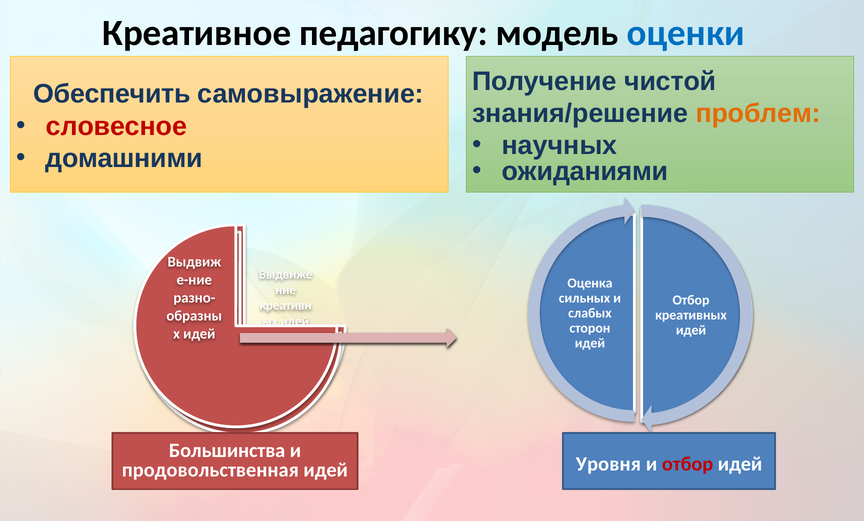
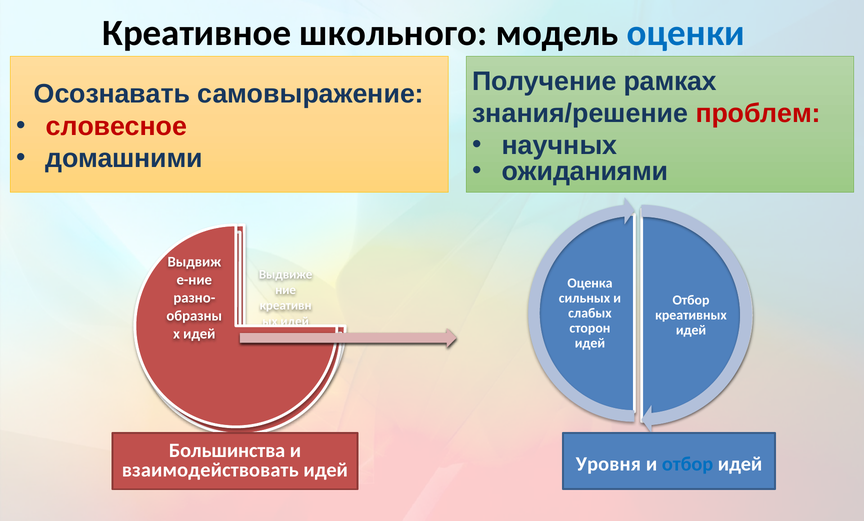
педагогику: педагогику -> школьного (393, 33)
чистой: чистой -> рамках (670, 81)
Обеспечить: Обеспечить -> Осознавать (112, 94)
проблем colour: orange -> red (758, 113)
отбор colour: red -> blue (688, 464)
продовольственная: продовольственная -> взаимодействовать (210, 470)
